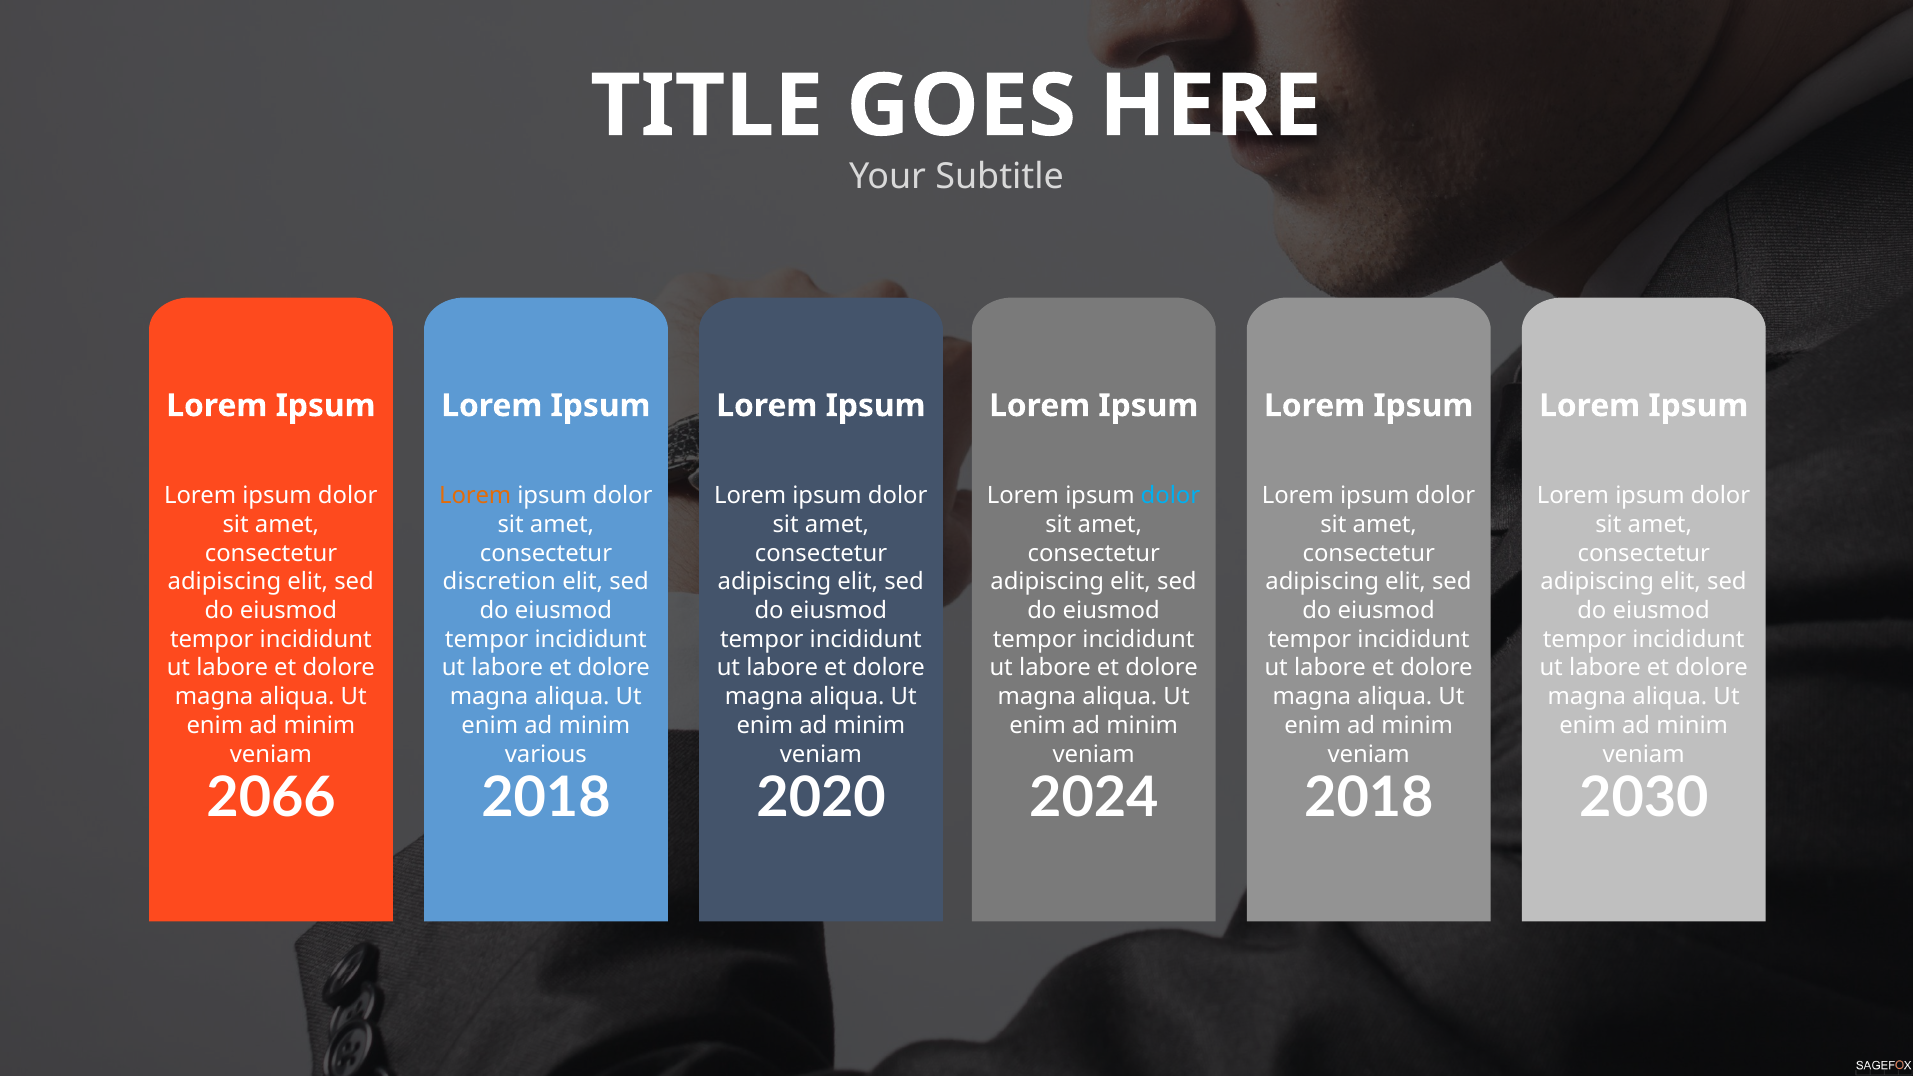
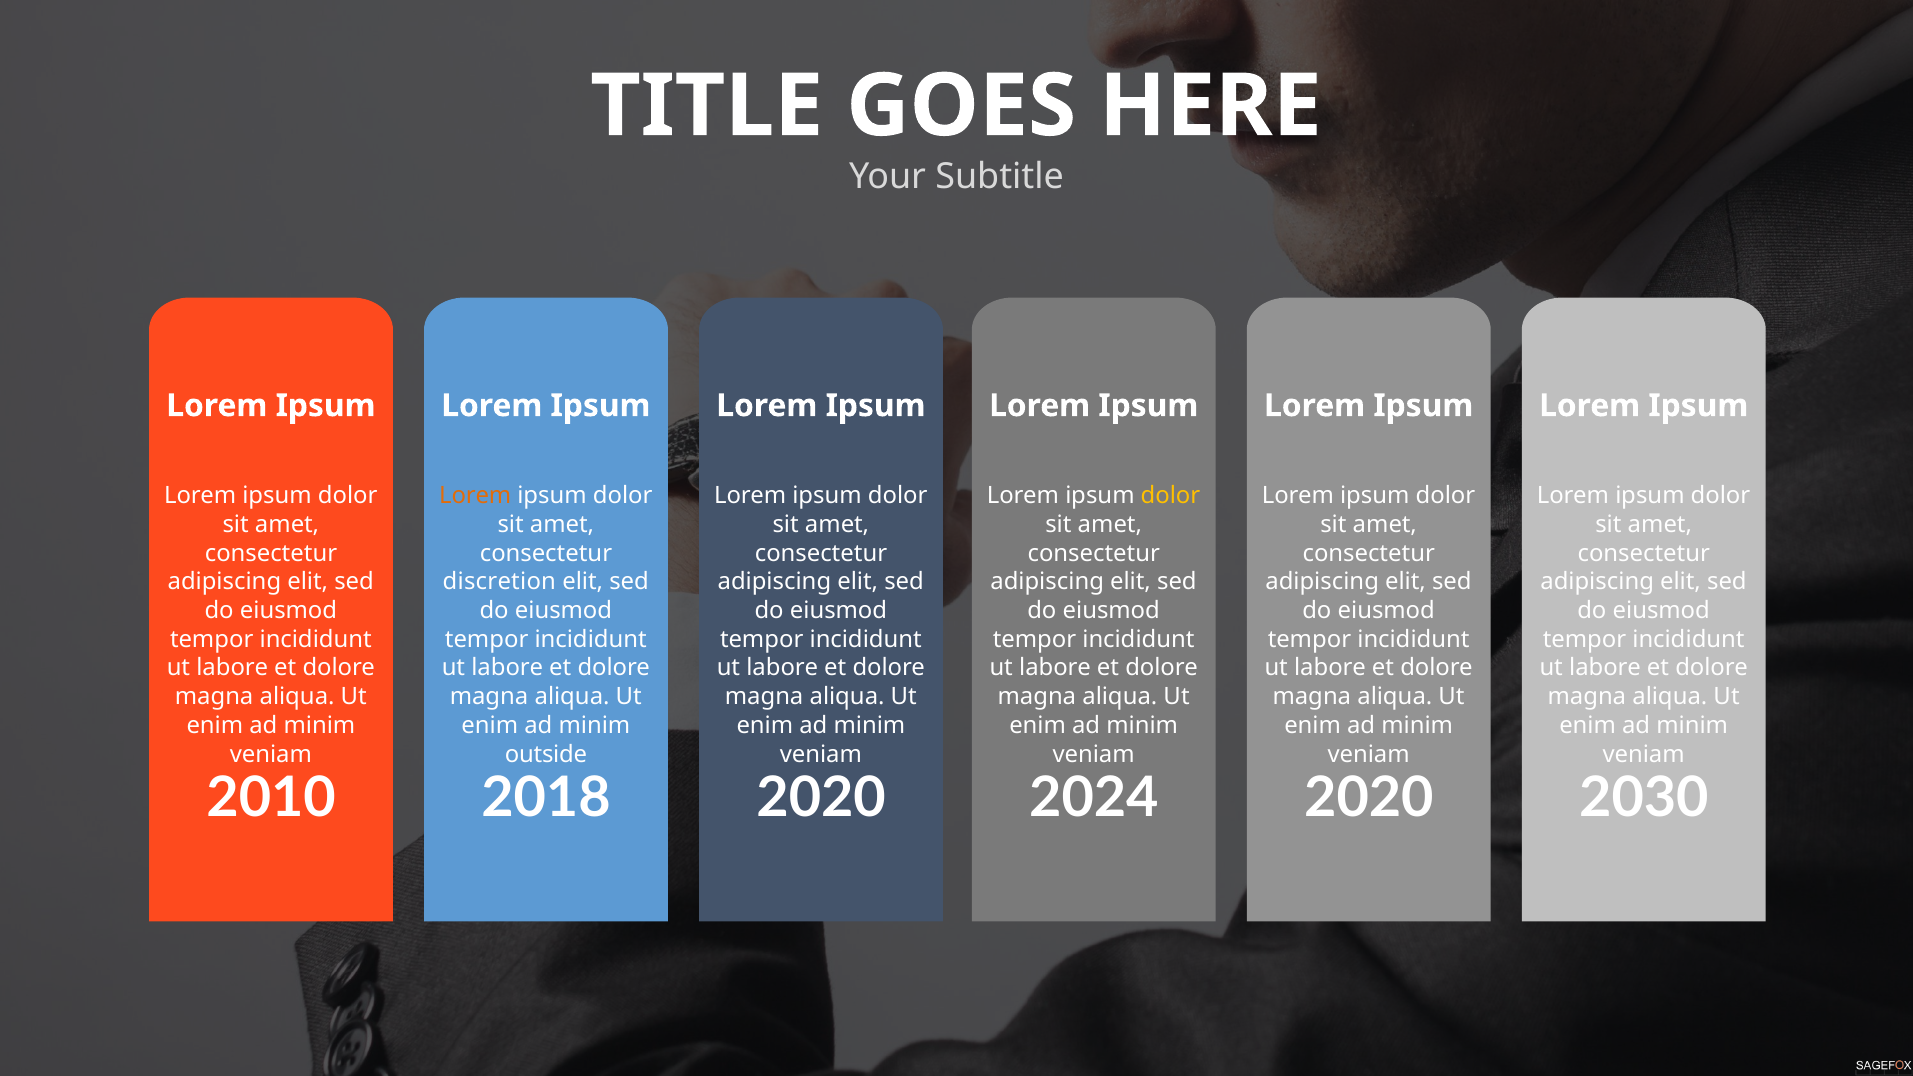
dolor colour: light blue -> yellow (1170, 496)
various: various -> outside (546, 754)
2066: 2066 -> 2010 (271, 798)
2018: 2018 -> 2020 (1369, 798)
